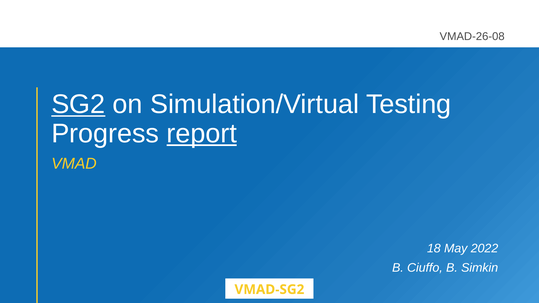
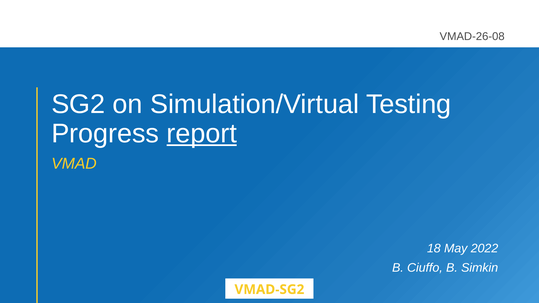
SG2 underline: present -> none (78, 104)
